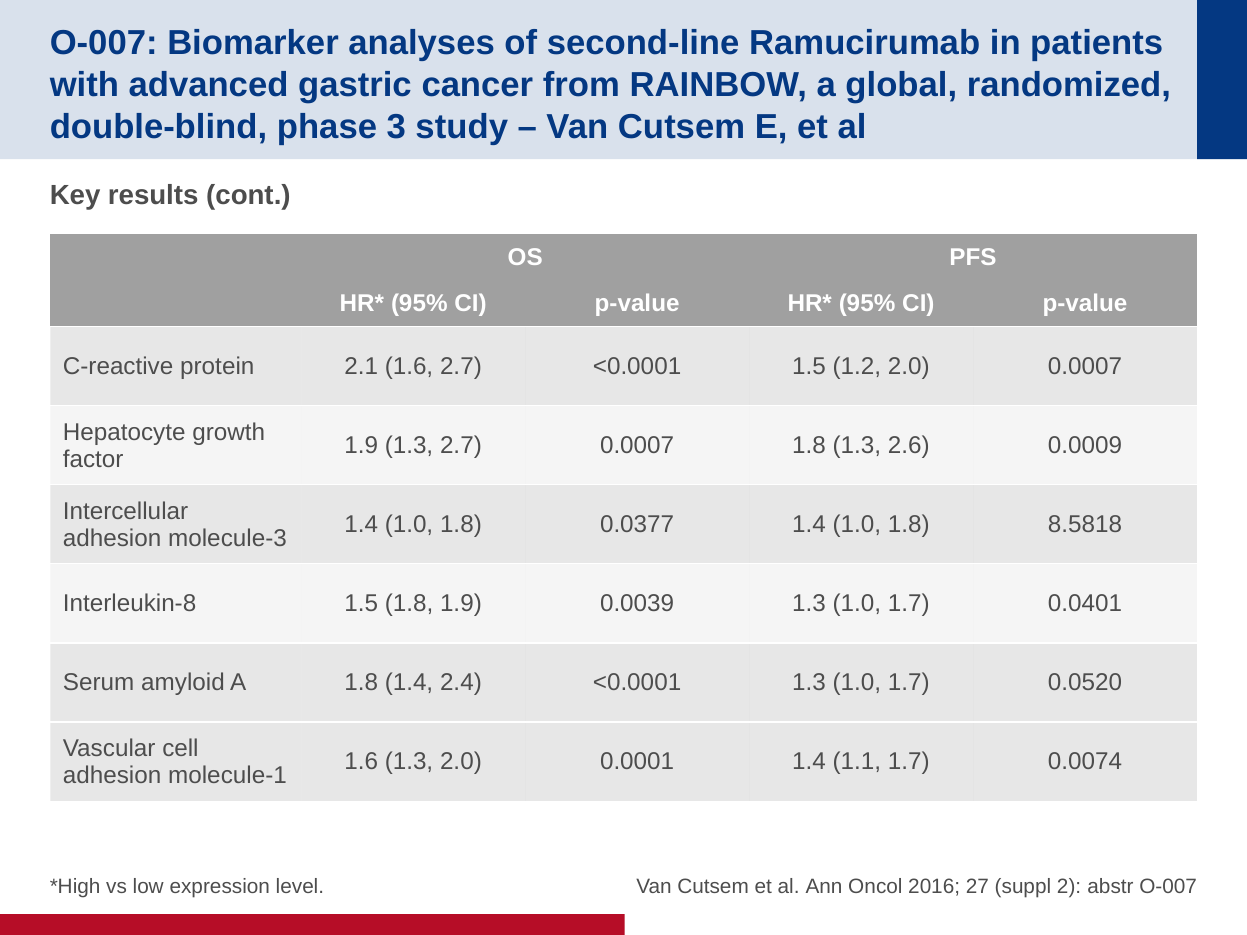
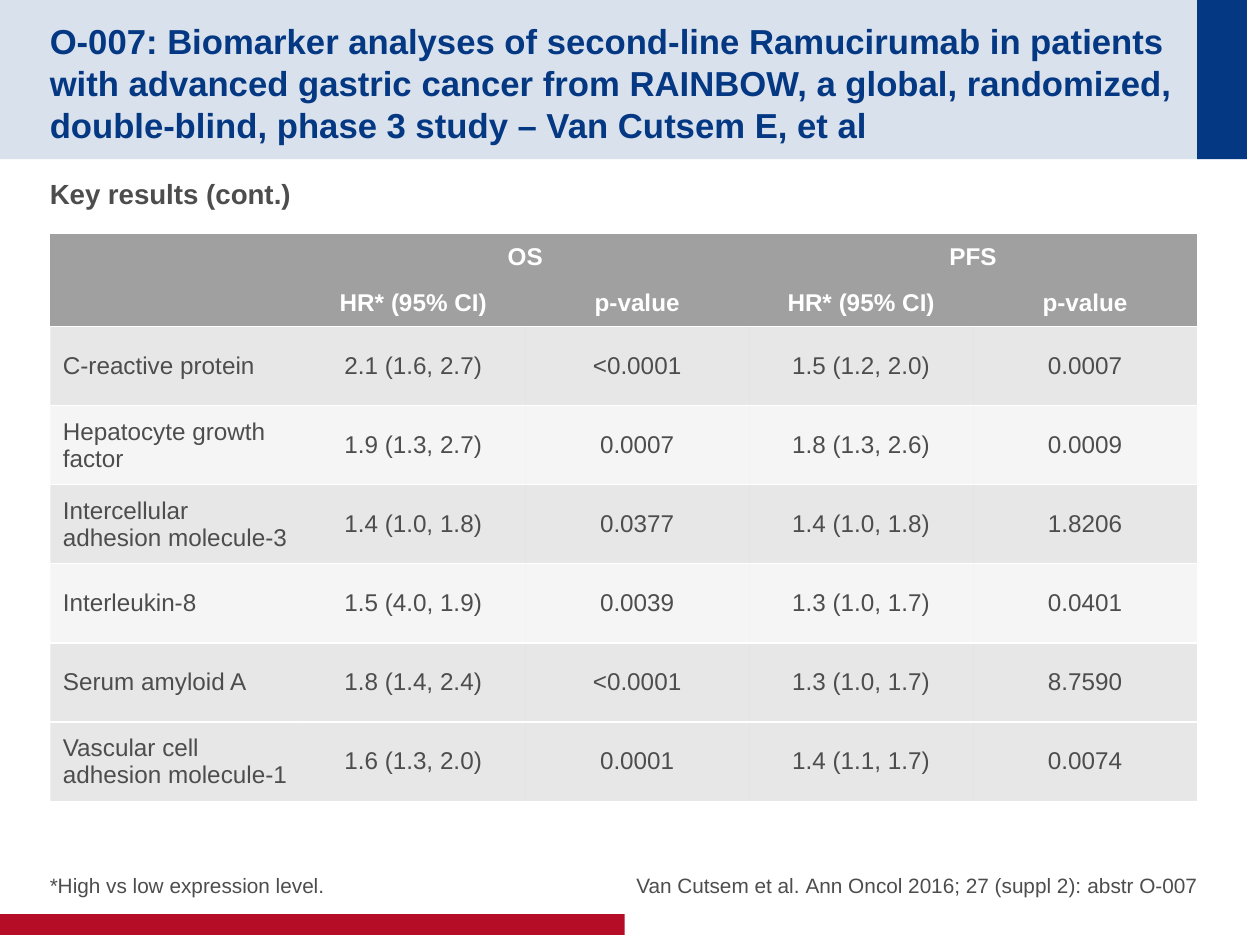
8.5818: 8.5818 -> 1.8206 (1085, 525)
1.5 1.8: 1.8 -> 4.0 (409, 604)
0.0520: 0.0520 -> 8.7590 (1085, 683)
